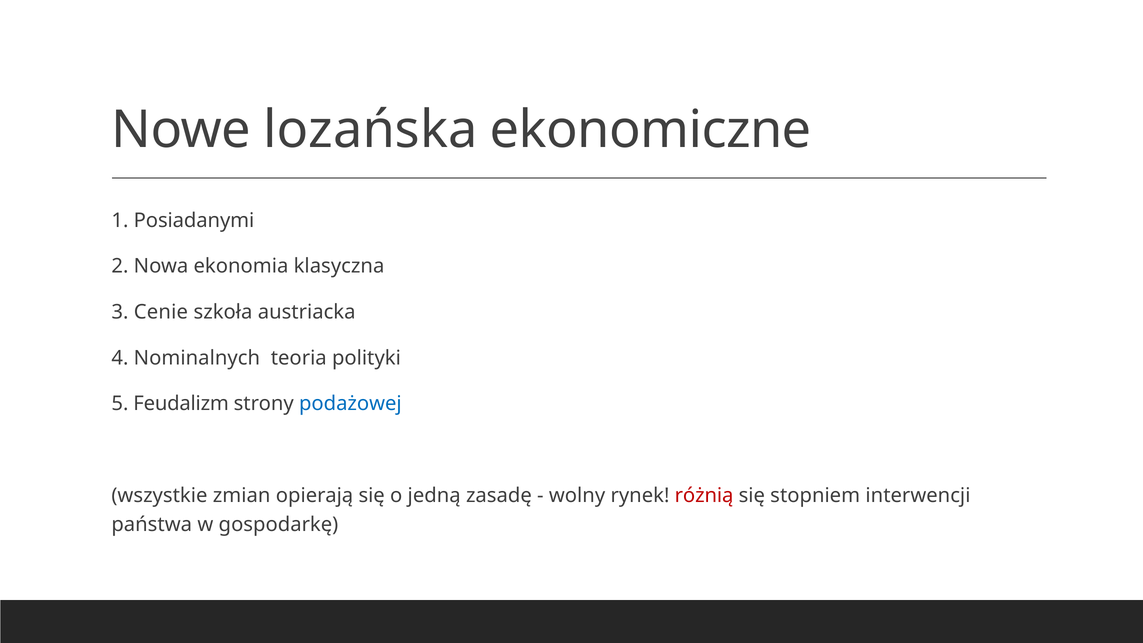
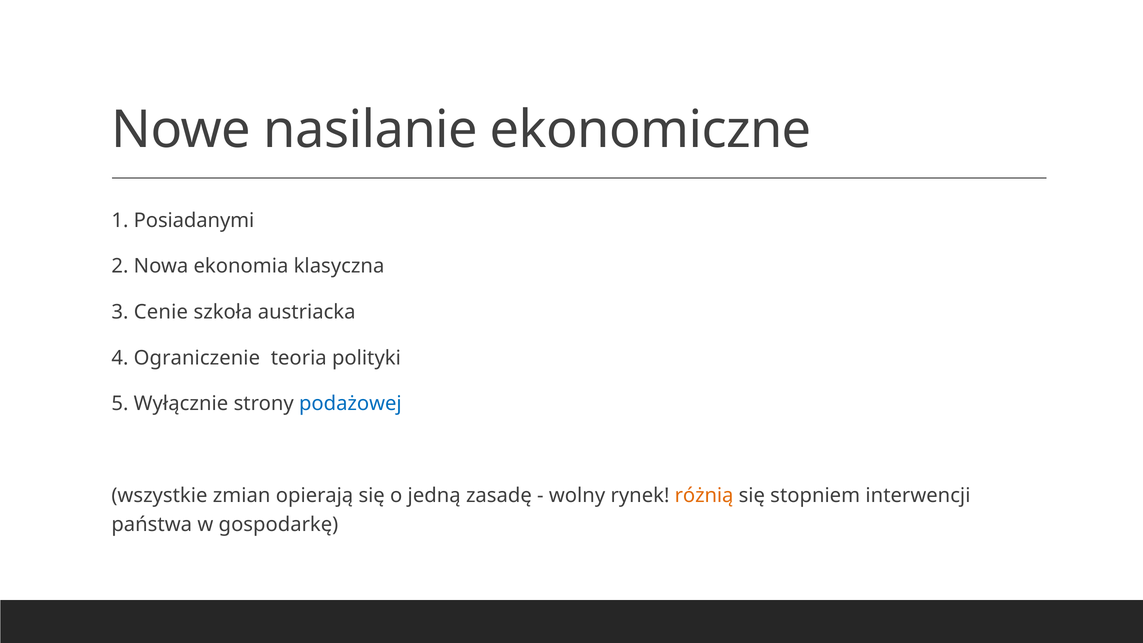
lozańska: lozańska -> nasilanie (371, 130)
Nominalnych: Nominalnych -> Ograniczenie (197, 358)
Feudalizm: Feudalizm -> Wyłącznie (181, 404)
różnią colour: red -> orange (704, 495)
